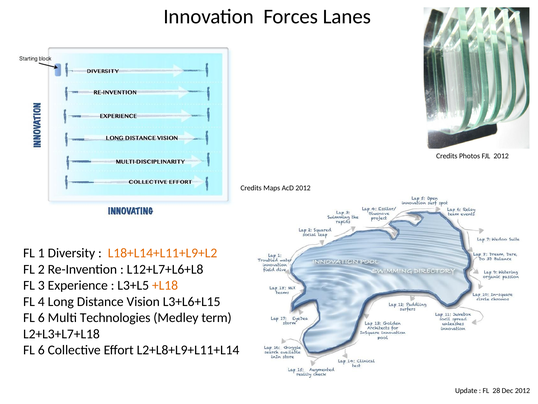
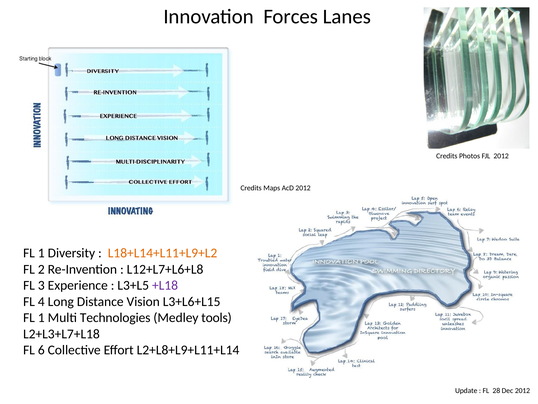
+L18 colour: orange -> purple (165, 285)
6: 6 -> 1 (41, 317)
term: term -> tools (217, 317)
